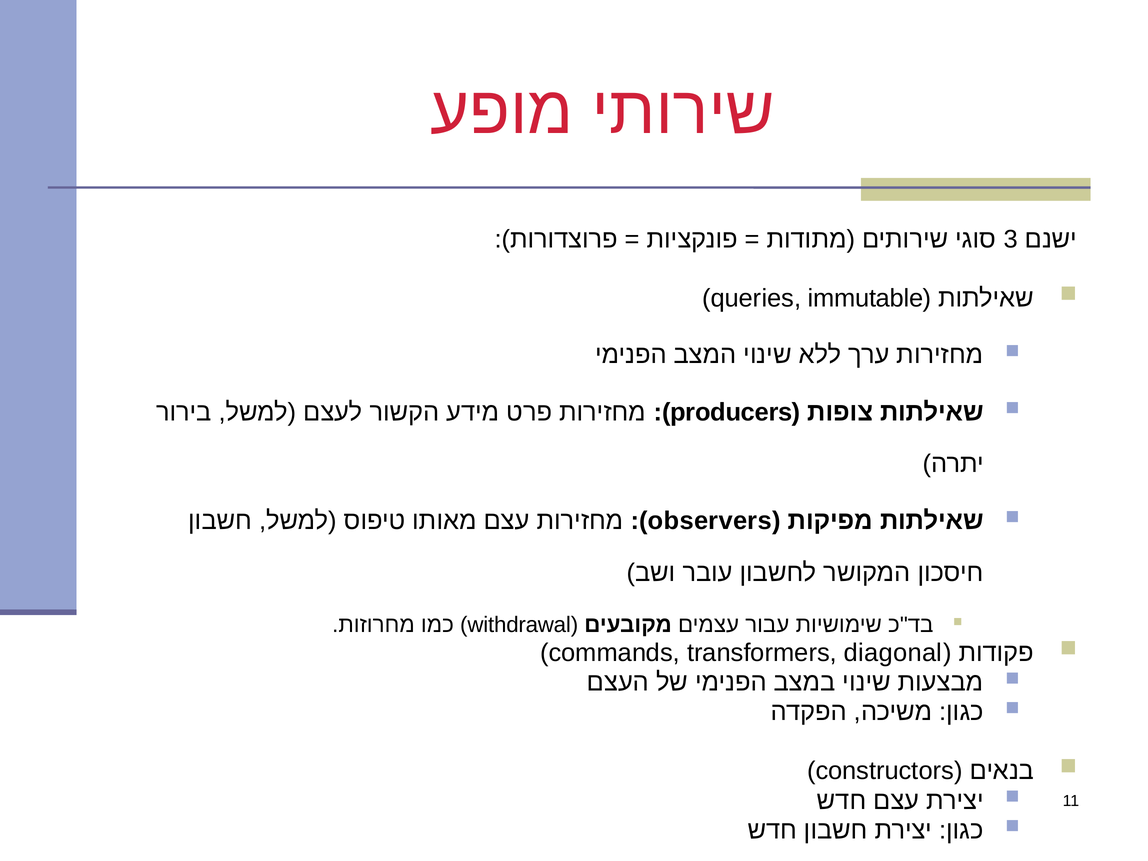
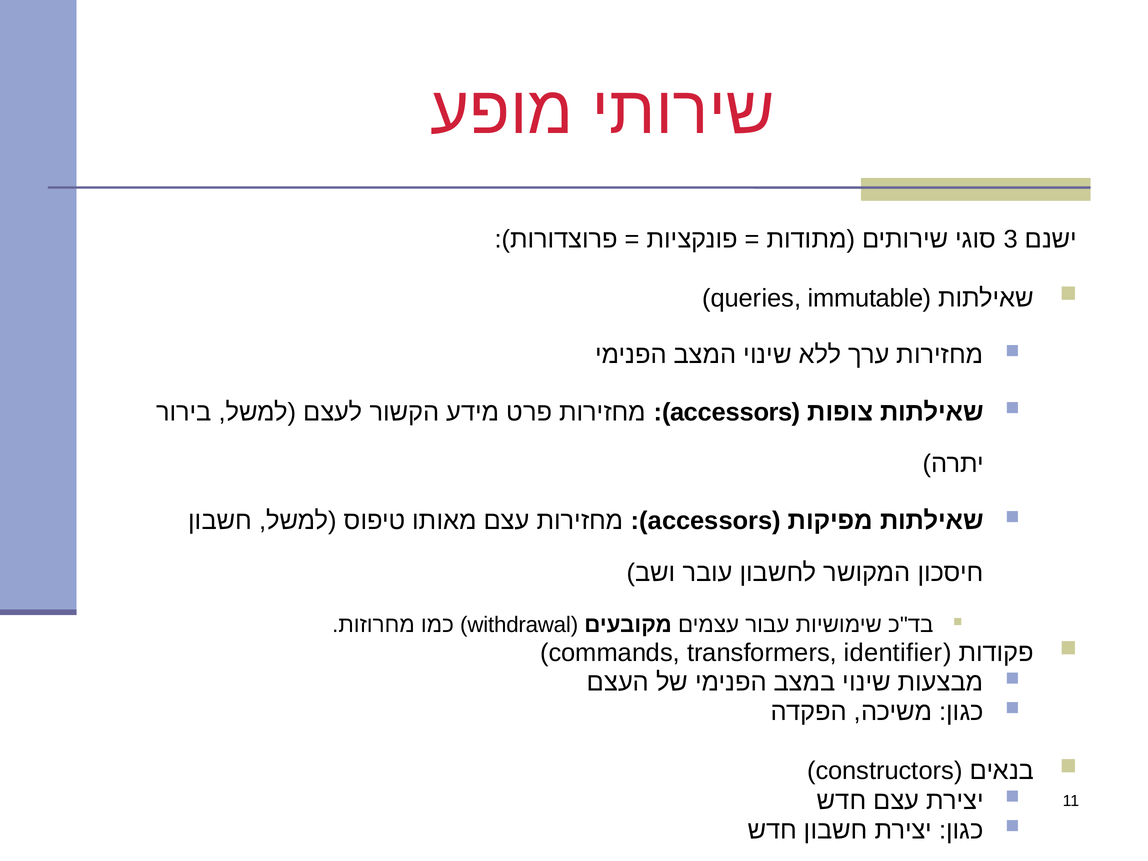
producers: producers -> accessors (731, 412)
observers: observers -> accessors (710, 521)
diagonal: diagonal -> identifier (893, 653)
